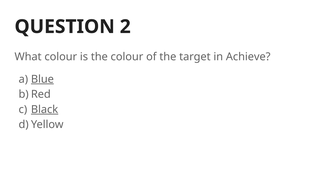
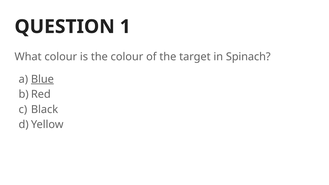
2: 2 -> 1 (125, 27)
Achieve: Achieve -> Spinach (248, 57)
Black underline: present -> none (45, 110)
